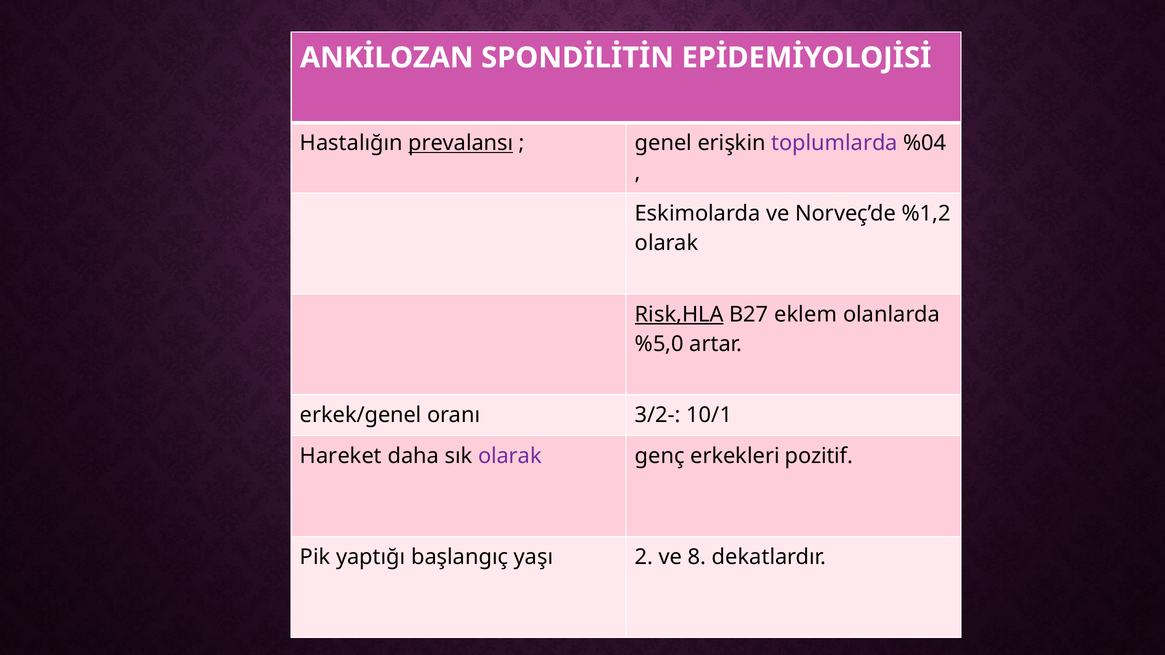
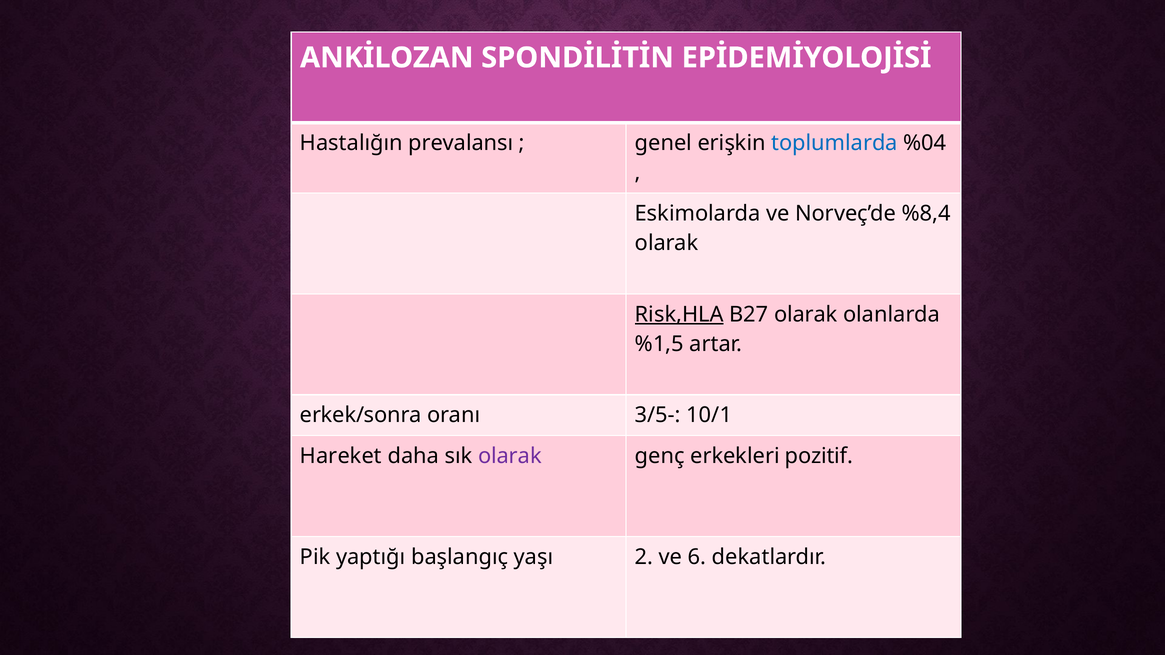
prevalansı underline: present -> none (461, 143)
toplumlarda colour: purple -> blue (835, 143)
%1,2: %1,2 -> %8,4 (926, 214)
B27 eklem: eklem -> olarak (806, 315)
%5,0: %5,0 -> %1,5 (659, 344)
erkek/genel: erkek/genel -> erkek/sonra (361, 415)
3/2-: 3/2- -> 3/5- (658, 415)
8: 8 -> 6 (697, 557)
